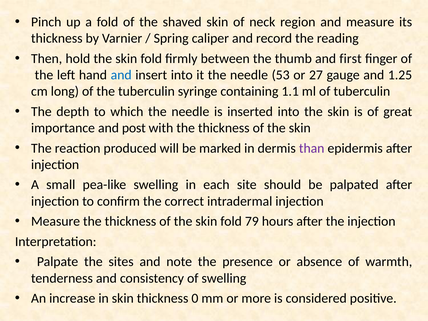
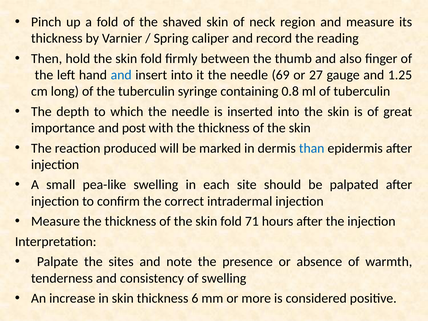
first: first -> also (351, 59)
53: 53 -> 69 (281, 75)
1.1: 1.1 -> 0.8 (290, 91)
than colour: purple -> blue (312, 148)
79: 79 -> 71 (252, 221)
0: 0 -> 6 (195, 298)
